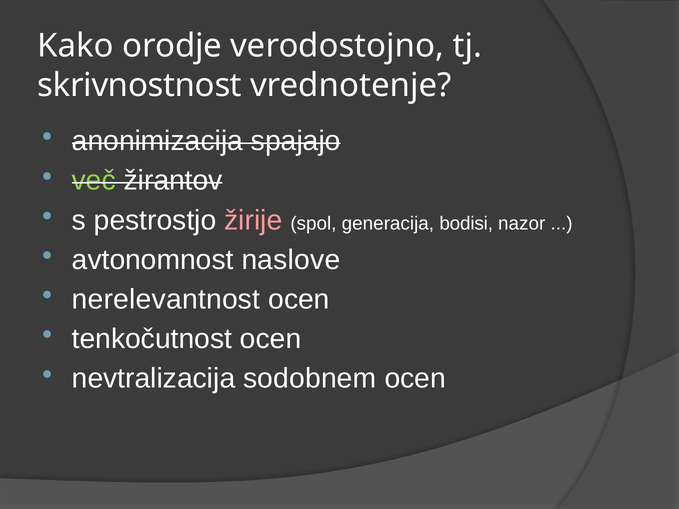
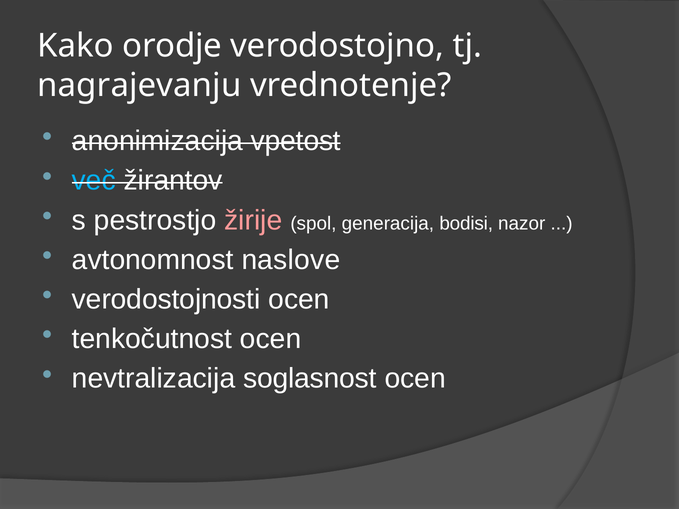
skrivnostnost: skrivnostnost -> nagrajevanju (139, 85)
spajajo: spajajo -> vpetost (296, 141)
več colour: light green -> light blue (94, 181)
nerelevantnost: nerelevantnost -> verodostojnosti (166, 300)
sodobnem: sodobnem -> soglasnost (310, 379)
